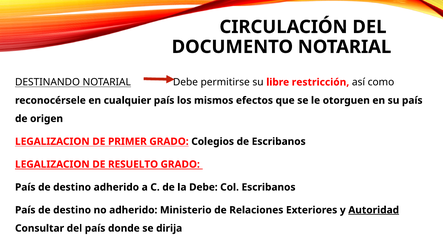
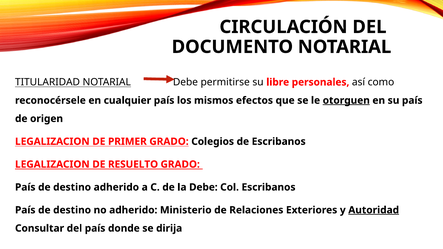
DESTINANDO: DESTINANDO -> TITULARIDAD (48, 82)
restricción: restricción -> personales (321, 82)
otorguen underline: none -> present (346, 100)
